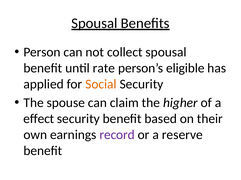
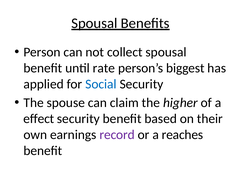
eligible: eligible -> biggest (185, 68)
Social colour: orange -> blue (101, 84)
reserve: reserve -> reaches (182, 135)
